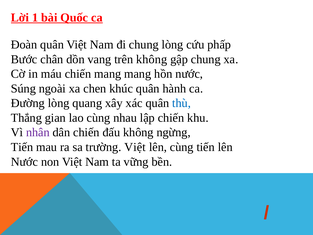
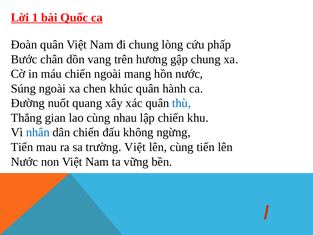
trên không: không -> hương (152, 59)
chiến mang: mang -> ngoài (108, 74)
Đường lòng: lòng -> nuốt (59, 103)
nhân colour: purple -> blue (38, 132)
